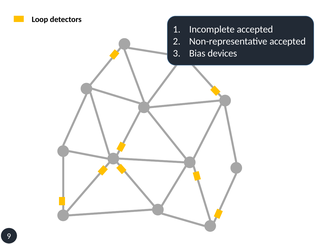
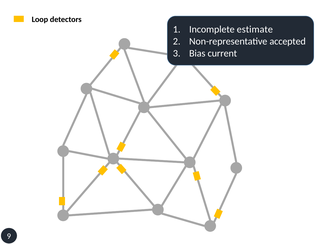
Incomplete accepted: accepted -> estimate (255, 29)
devices: devices -> current (222, 53)
